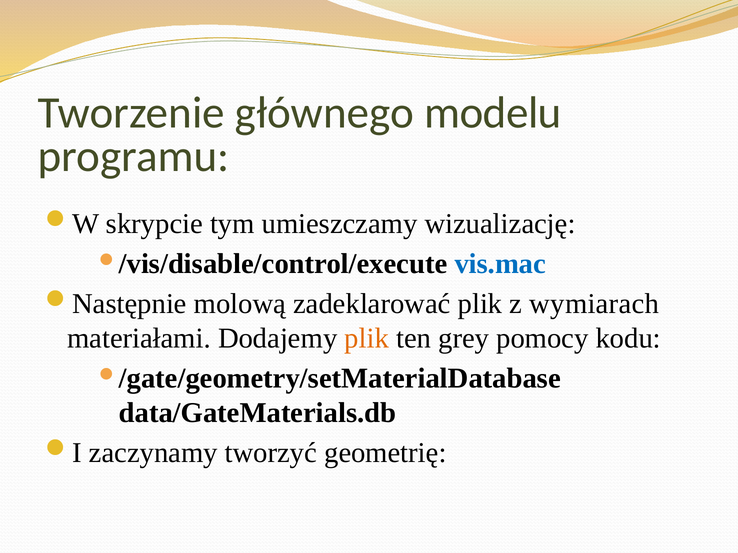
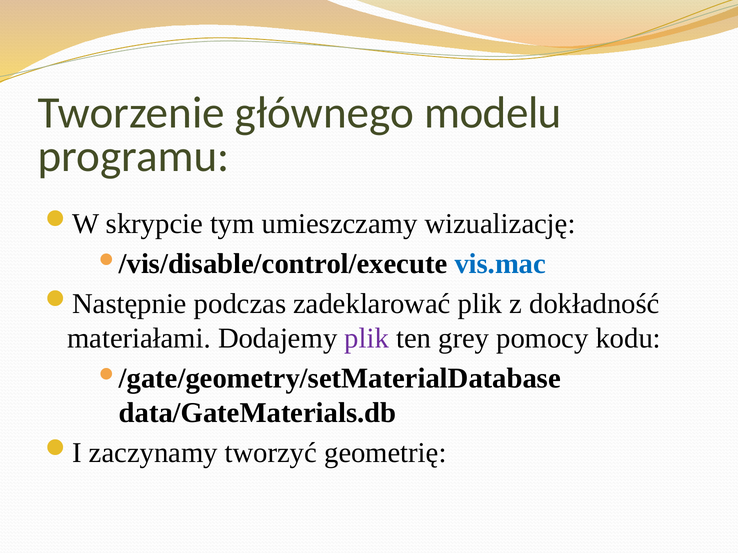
molową: molową -> podczas (240, 304)
wymiarach: wymiarach -> dokładność (594, 304)
plik colour: orange -> purple (367, 339)
